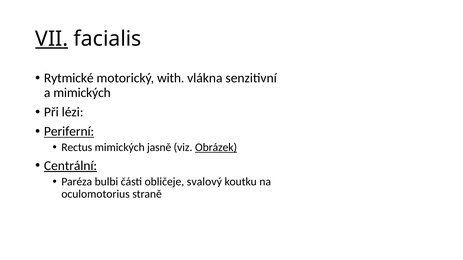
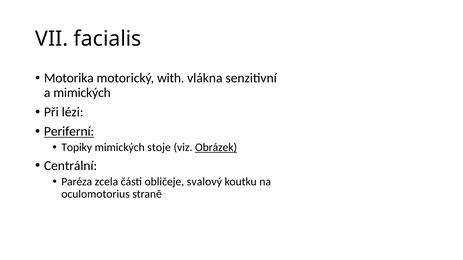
VII underline: present -> none (52, 39)
Rytmické: Rytmické -> Motorika (69, 78)
Rectus: Rectus -> Topiky (77, 148)
jasně: jasně -> stoje (159, 148)
Centrální underline: present -> none (71, 166)
bulbi: bulbi -> zcela (106, 182)
